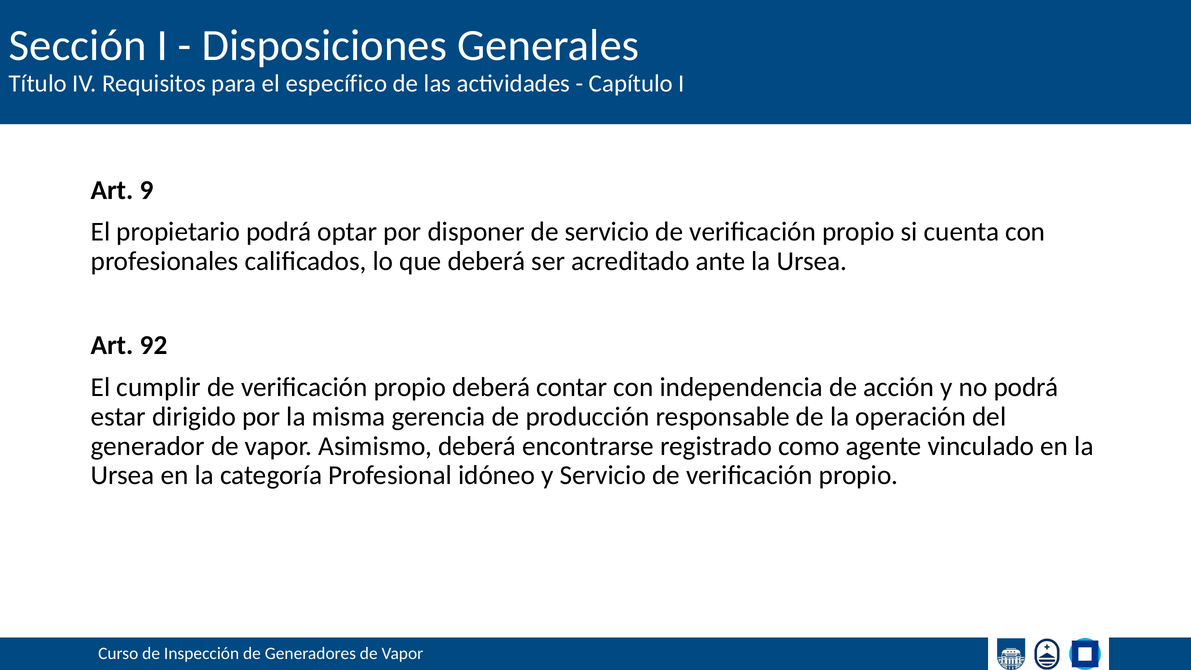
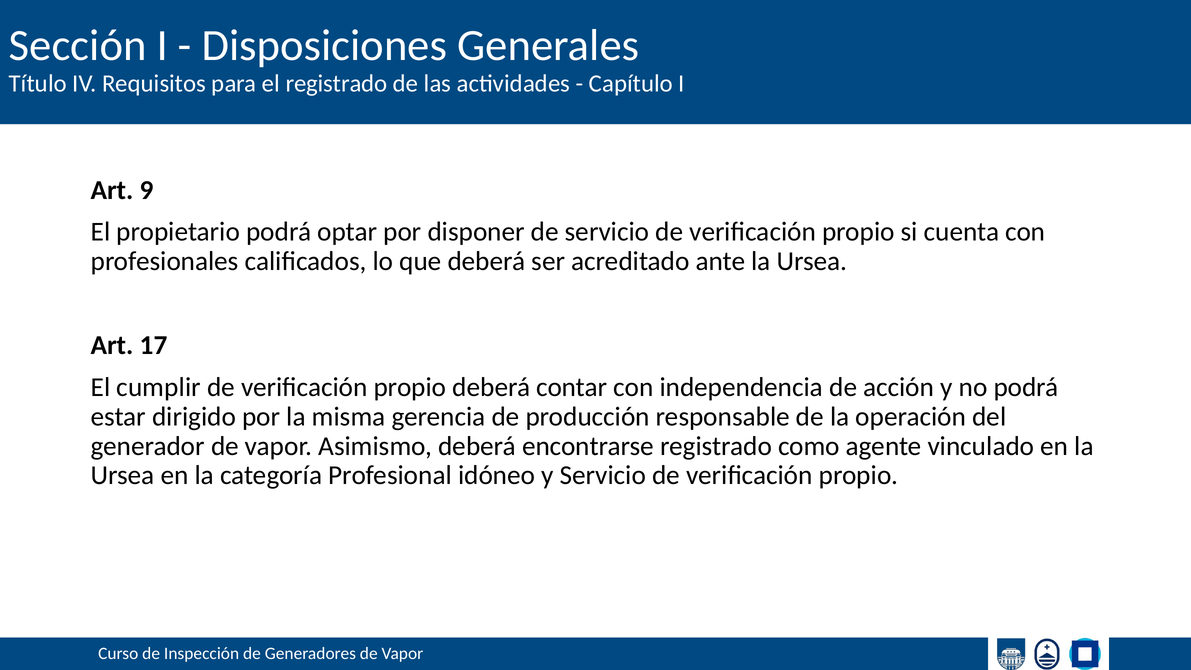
el específico: específico -> registrado (336, 83)
92: 92 -> 17 (154, 345)
